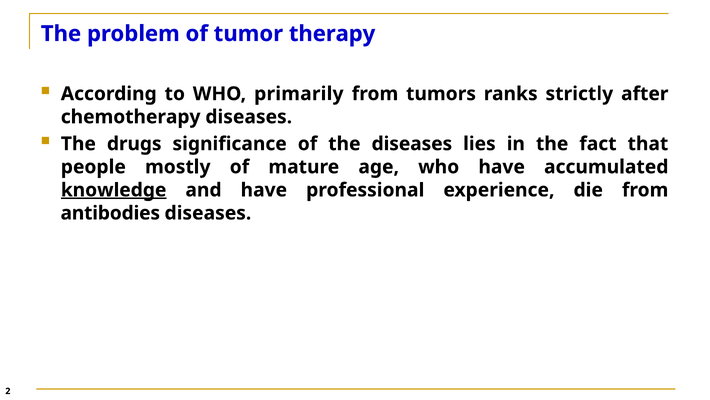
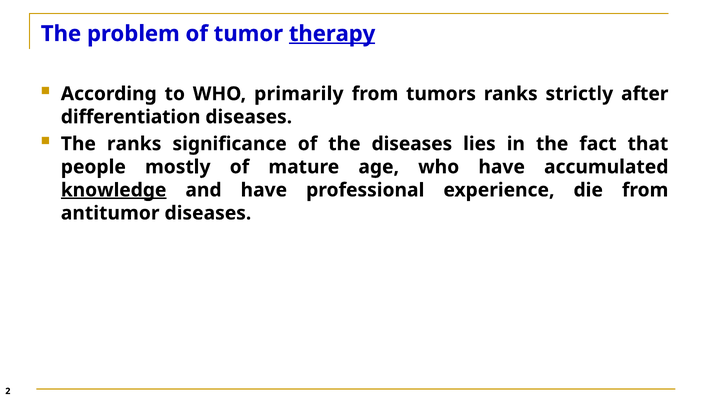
therapy underline: none -> present (332, 34)
chemotherapy: chemotherapy -> differentiation (131, 117)
The drugs: drugs -> ranks (134, 144)
antibodies: antibodies -> antitumor (110, 213)
